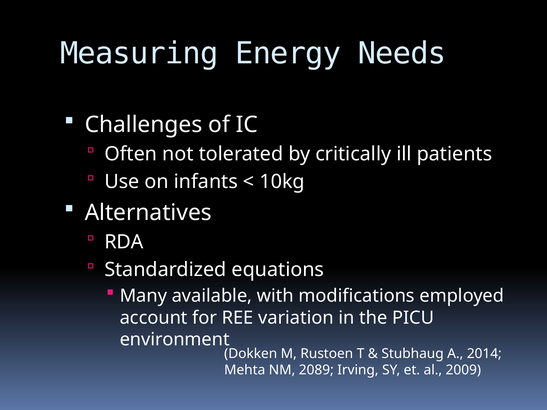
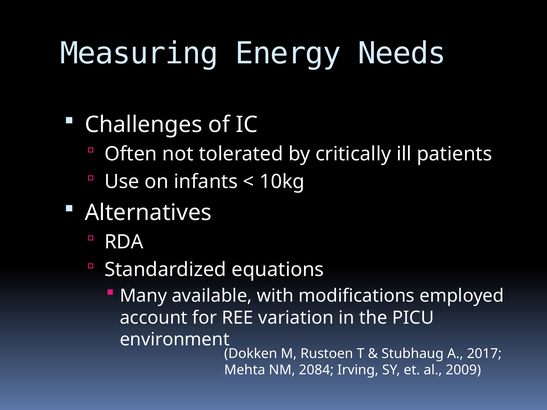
2014: 2014 -> 2017 (484, 354)
2089: 2089 -> 2084 (316, 370)
